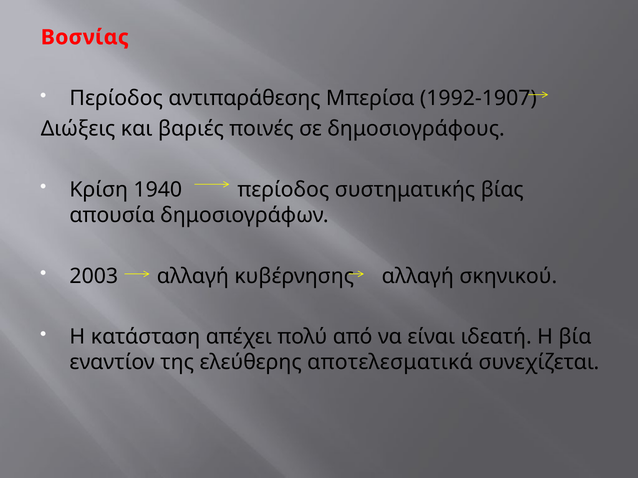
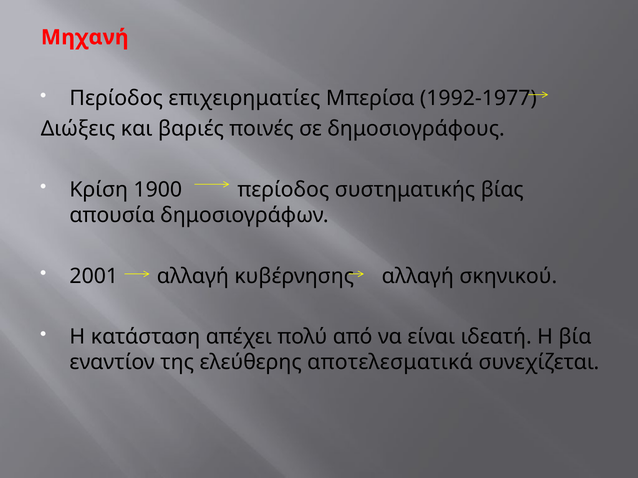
Βοσνίας: Βοσνίας -> Μηχανή (85, 37)
αντιπαράθεσης: αντιπαράθεσης -> επιχειρηματίες (244, 98)
1992-1907: 1992-1907 -> 1992-1977 (478, 98)
1940: 1940 -> 1900 (158, 190)
2003: 2003 -> 2001 (94, 276)
